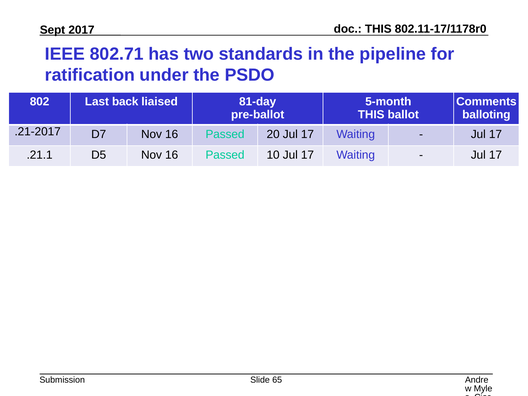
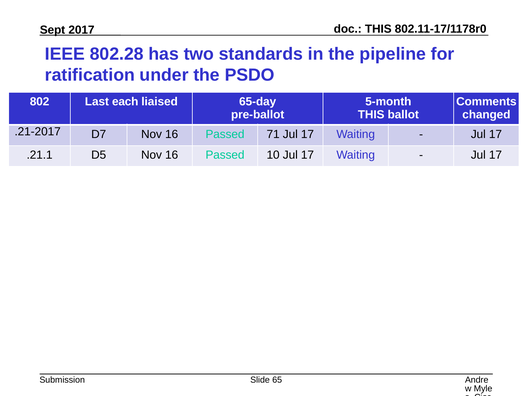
802.71: 802.71 -> 802.28 (117, 54)
back: back -> each (125, 102)
81-day: 81-day -> 65-day (258, 102)
balloting: balloting -> changed (486, 115)
20: 20 -> 71 (273, 134)
